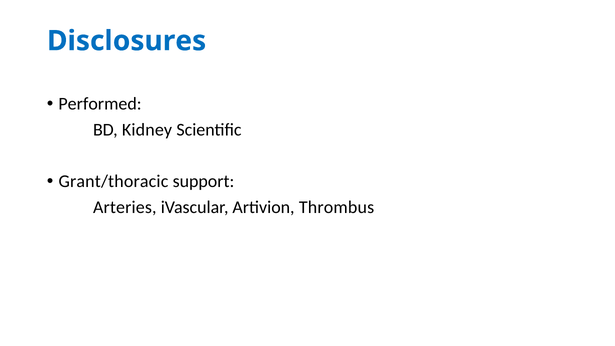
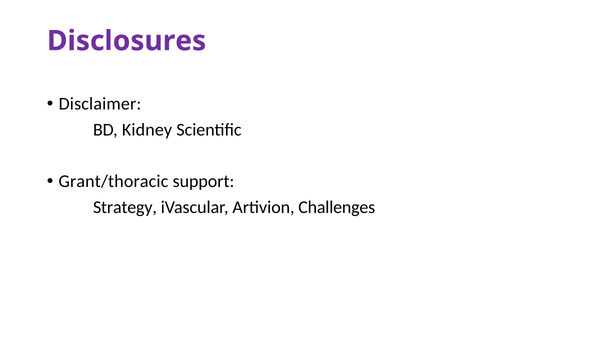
Disclosures colour: blue -> purple (127, 41)
Performed: Performed -> Disclaimer (100, 104)
Arteries: Arteries -> Strategy (125, 207)
Thrombus: Thrombus -> Challenges (337, 207)
